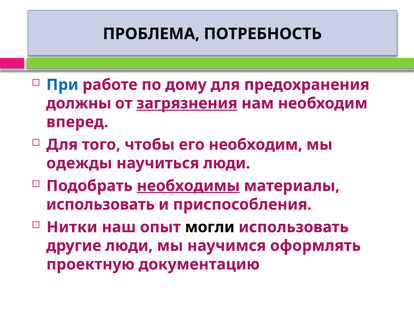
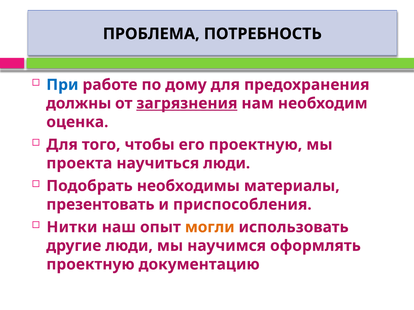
вперед: вперед -> оценка (77, 122)
его необходим: необходим -> проектную (255, 145)
одежды: одежды -> проекта (79, 164)
необходимы underline: present -> none (188, 186)
использовать: использовать -> презентовать (100, 205)
могли colour: black -> orange (210, 227)
